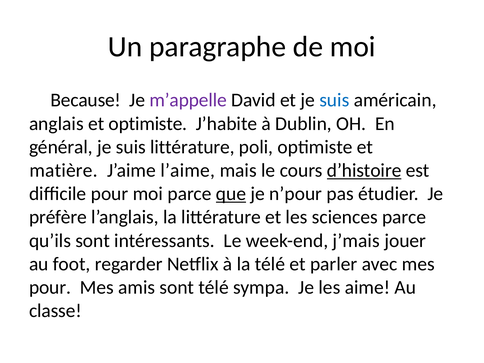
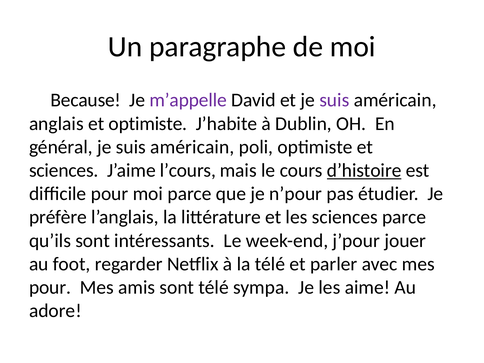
suis colour: blue -> purple (334, 100)
général je suis littérature: littérature -> américain (192, 147)
matière: matière -> sciences (64, 170)
l’aime: l’aime -> l’cours (188, 170)
que underline: present -> none (231, 194)
j’mais: j’mais -> j’pour (356, 241)
classe: classe -> adore (55, 311)
